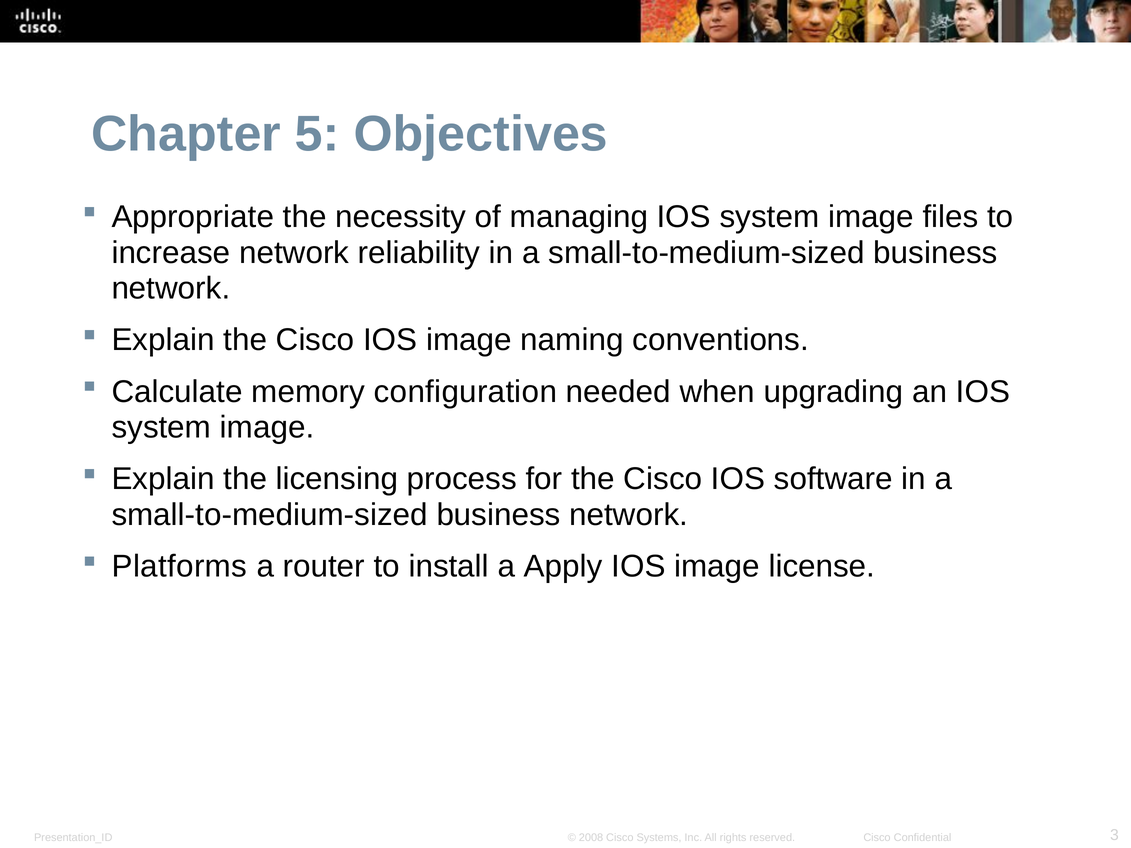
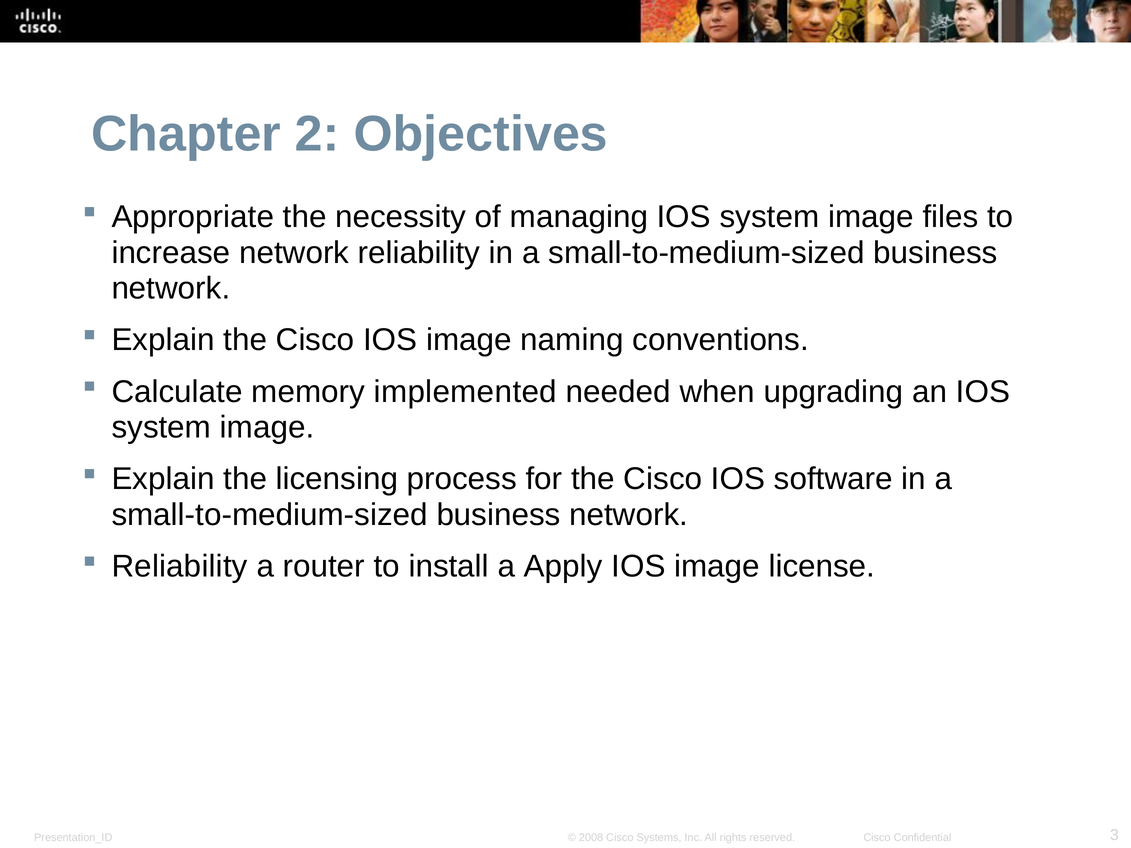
5: 5 -> 2 (317, 134)
configuration: configuration -> implemented (465, 392)
Platforms: Platforms -> Reliability (180, 567)
